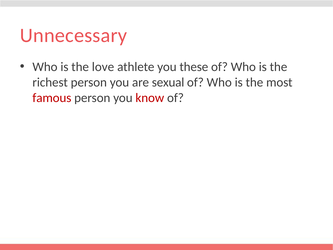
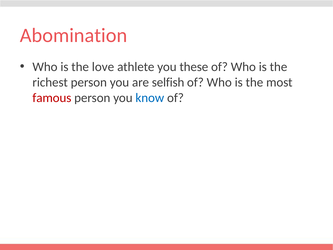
Unnecessary: Unnecessary -> Abomination (74, 35)
sexual: sexual -> selfish (168, 82)
know colour: red -> blue (150, 98)
